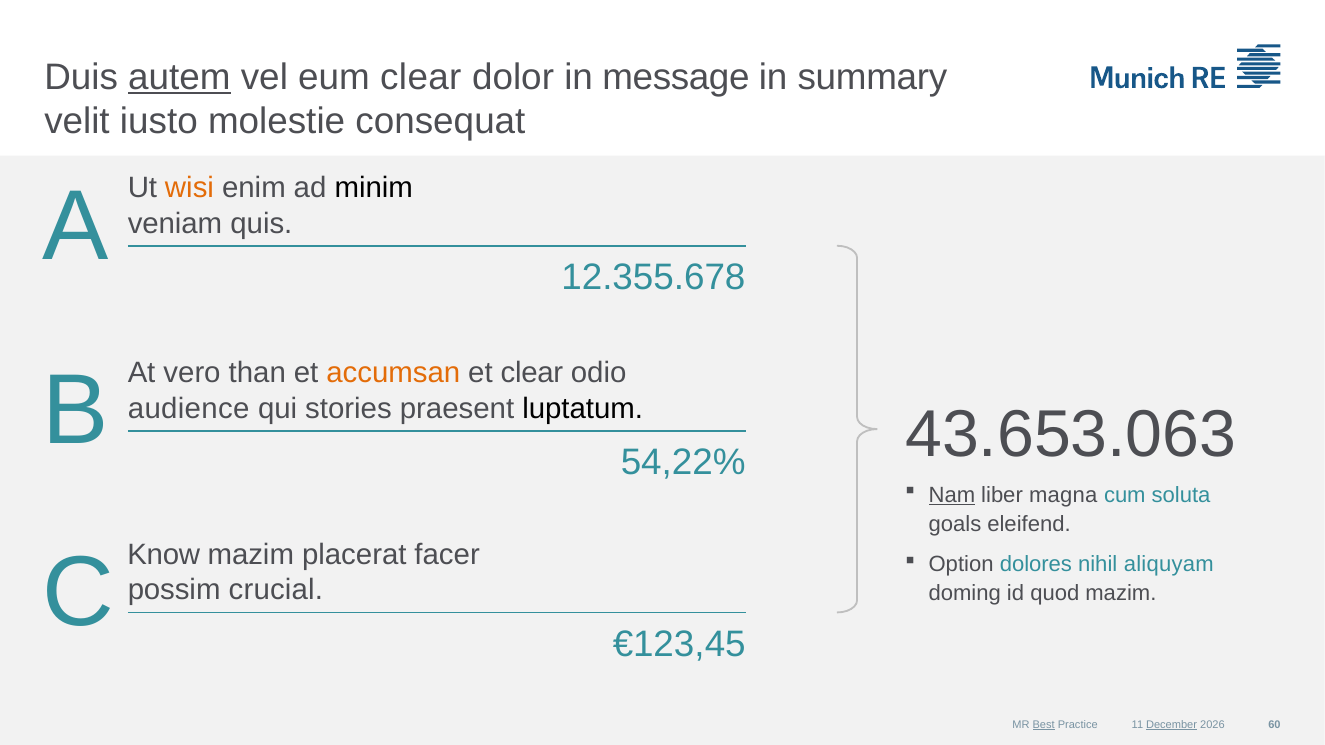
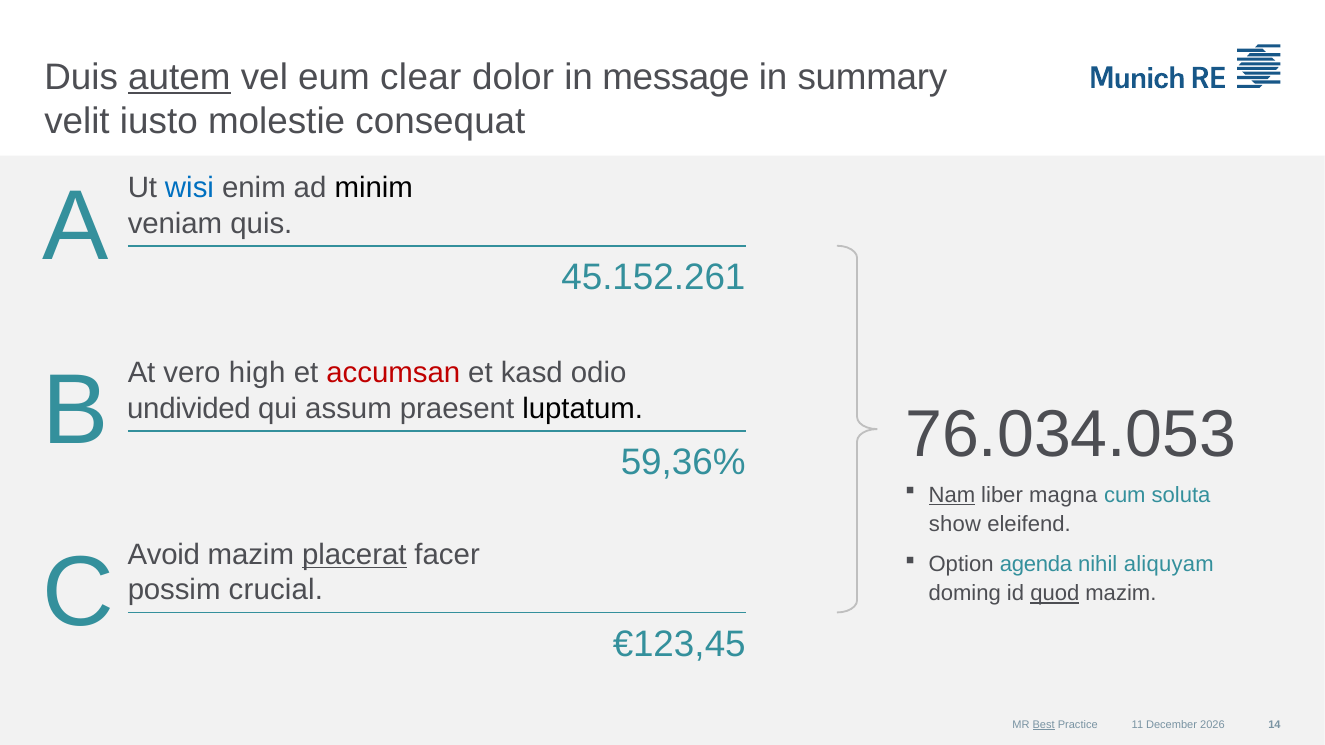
wisi colour: orange -> blue (189, 188)
12.355.678: 12.355.678 -> 45.152.261 (653, 277)
than: than -> high (257, 373)
accumsan colour: orange -> red (393, 373)
et clear: clear -> kasd (532, 373)
audience: audience -> undivided (189, 409)
stories: stories -> assum (349, 409)
43.653.063: 43.653.063 -> 76.034.053 (1071, 435)
54,22%: 54,22% -> 59,36% (683, 463)
goals: goals -> show (955, 524)
Know: Know -> Avoid (164, 555)
placerat underline: none -> present (354, 555)
dolores: dolores -> agenda (1036, 565)
quod underline: none -> present (1055, 594)
December underline: present -> none (1172, 725)
60: 60 -> 14 (1275, 725)
